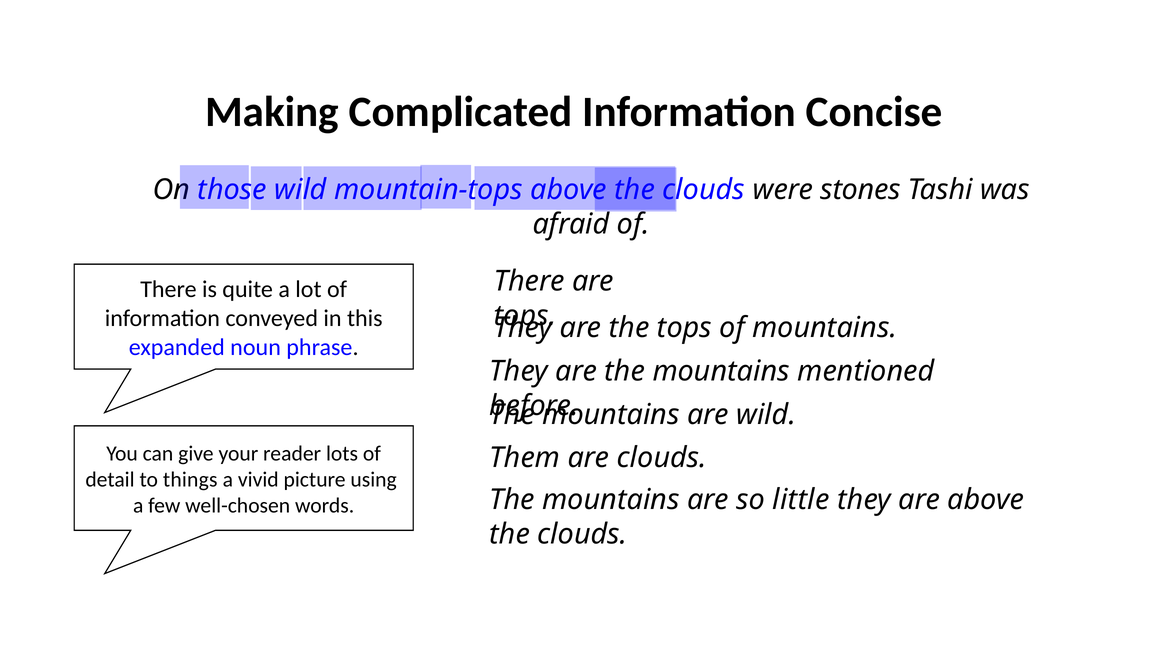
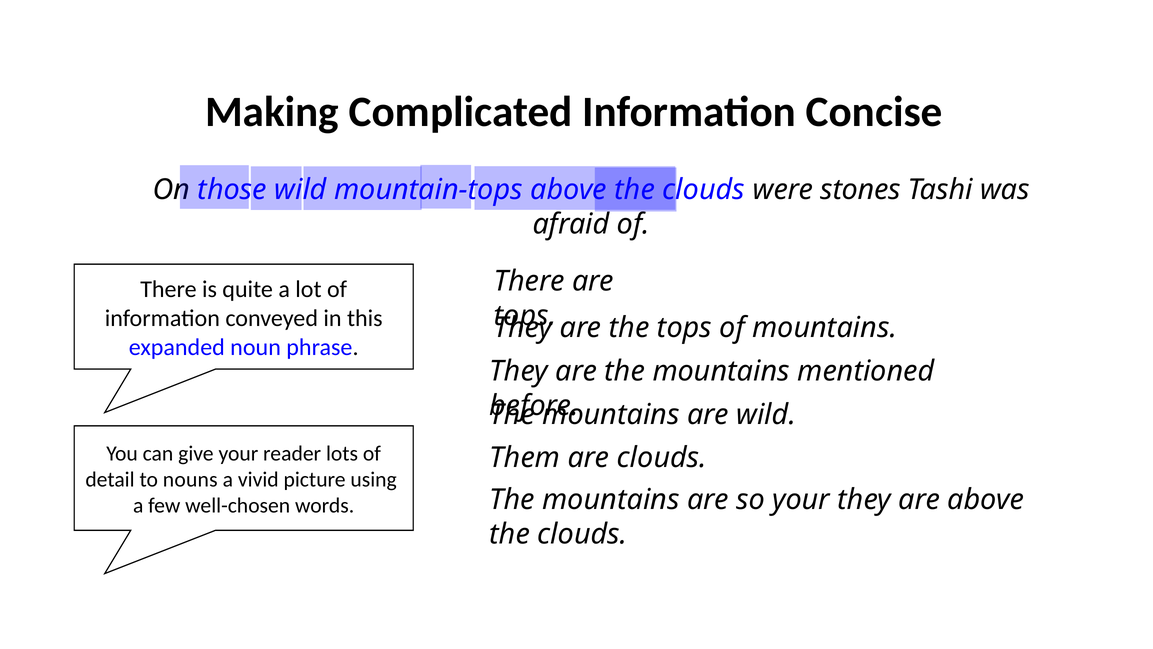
things: things -> nouns (190, 479)
so little: little -> your (801, 499)
